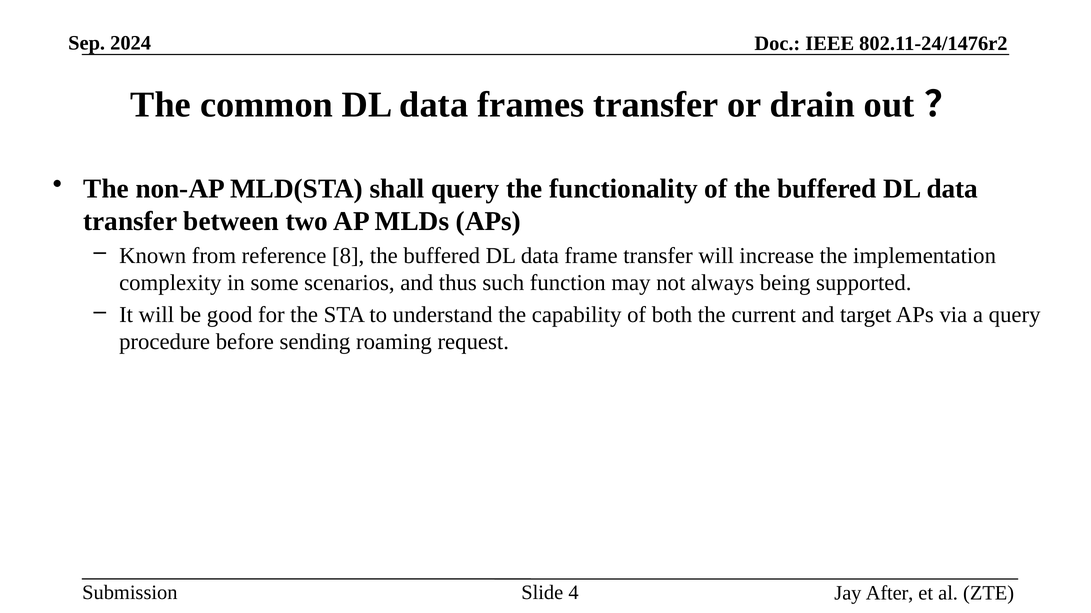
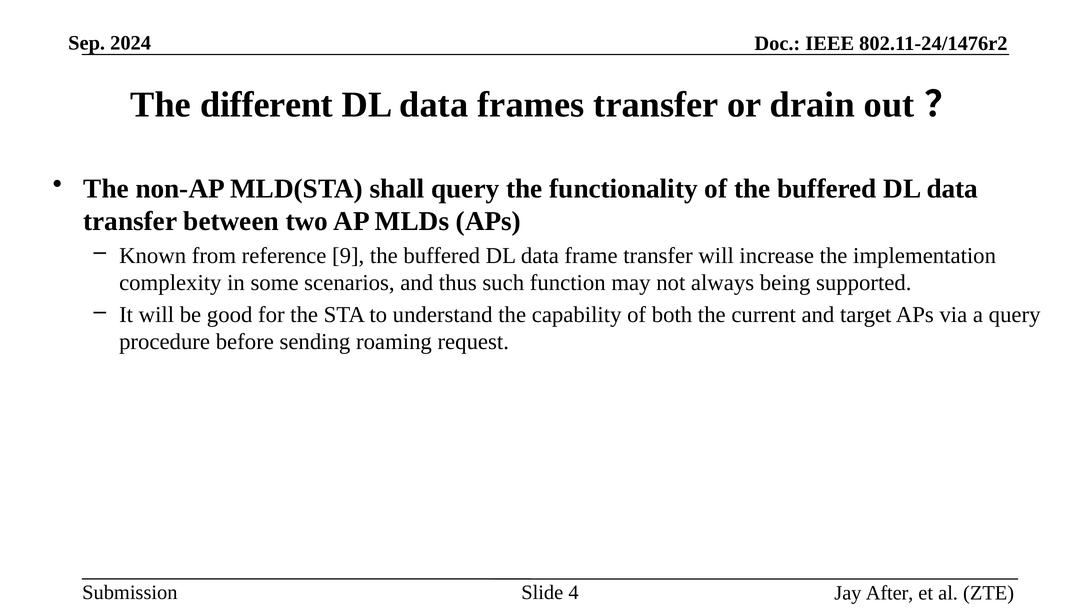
common: common -> different (267, 105)
8: 8 -> 9 (348, 256)
